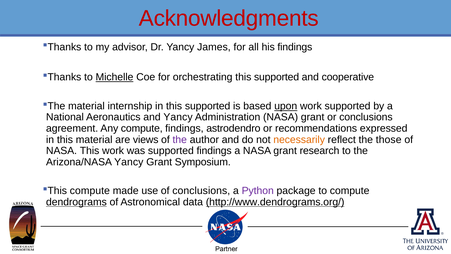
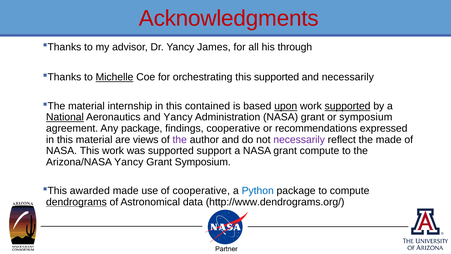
his findings: findings -> through (295, 47)
and cooperative: cooperative -> necessarily (348, 77)
in this supported: supported -> contained (208, 106)
supported underline: none -> present (348, 106)
National underline: none -> present (65, 117)
or conclusions: conclusions -> symposium (366, 117)
Any compute: compute -> package (142, 128)
findings astrodendro: astrodendro -> cooperative (233, 128)
necessarily colour: orange -> purple (299, 139)
the those: those -> made (389, 139)
supported findings: findings -> support (214, 151)
grant research: research -> compute (319, 151)
compute: compute -> awarded (90, 191)
of conclusions: conclusions -> cooperative (201, 191)
Python colour: purple -> blue (258, 191)
http://www.dendrograms.org/ underline: present -> none (275, 202)
